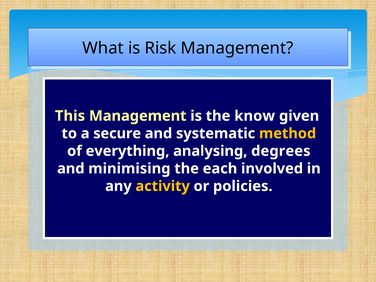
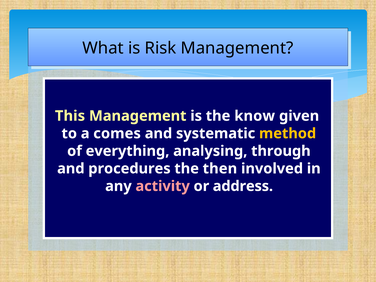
secure: secure -> comes (117, 133)
degrees: degrees -> through (281, 151)
minimising: minimising -> procedures (129, 169)
each: each -> then (220, 169)
activity colour: yellow -> pink (163, 186)
policies: policies -> address (243, 186)
